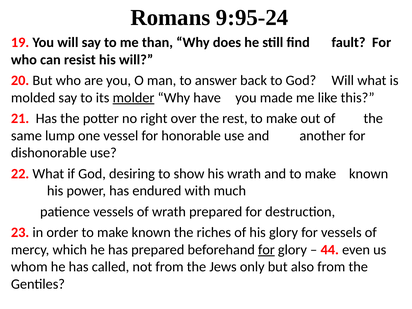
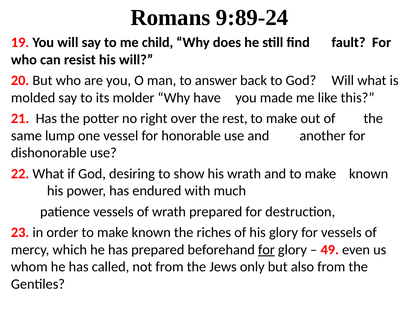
9:95-24: 9:95-24 -> 9:89-24 (252, 18)
than: than -> child (158, 43)
molder underline: present -> none (134, 98)
44: 44 -> 49 (330, 250)
